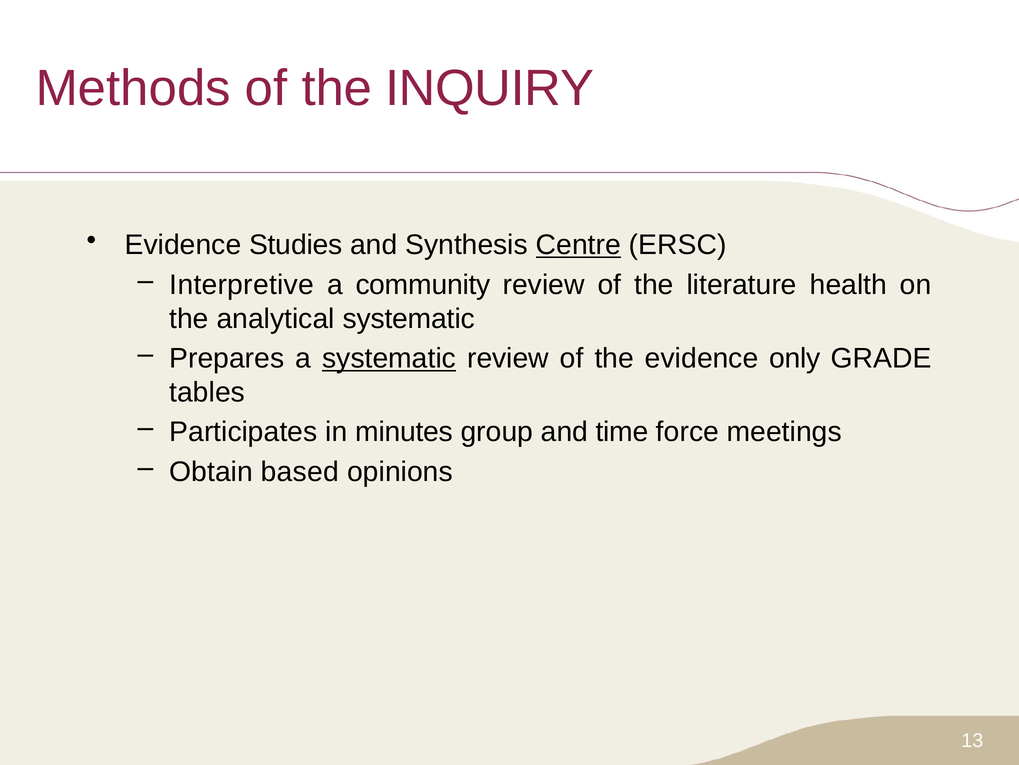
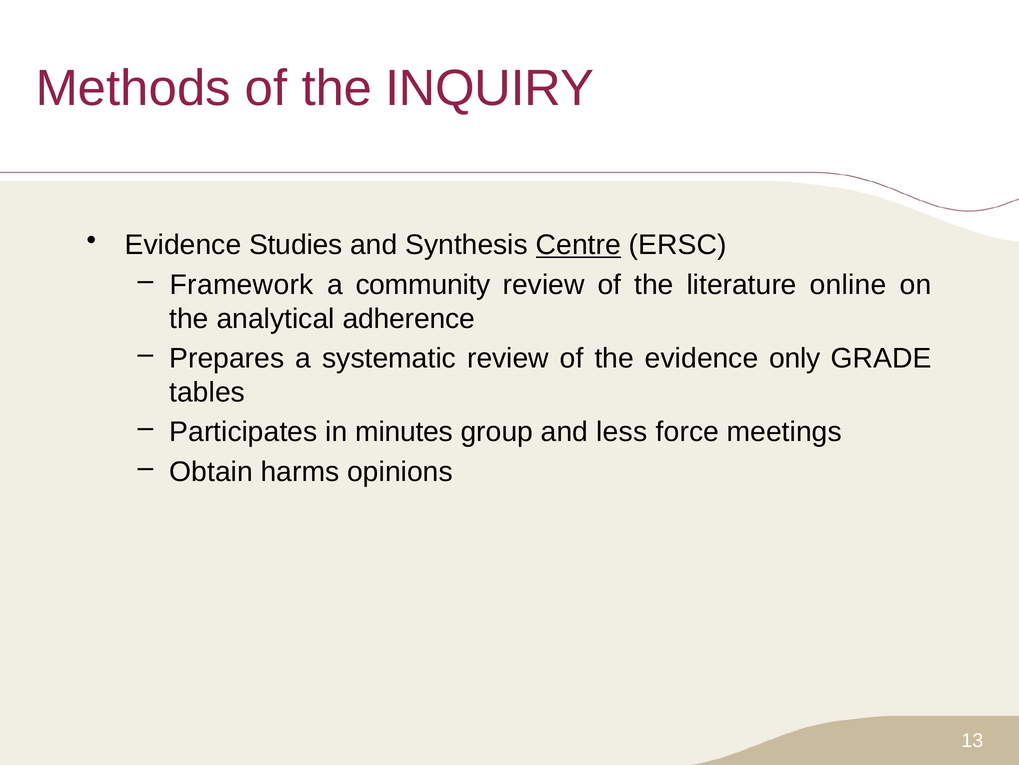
Interpretive: Interpretive -> Framework (242, 284)
health: health -> online (848, 284)
analytical systematic: systematic -> adherence (409, 318)
systematic underline: present -> none (389, 358)
time: time -> less (622, 432)
based: based -> harms (300, 471)
